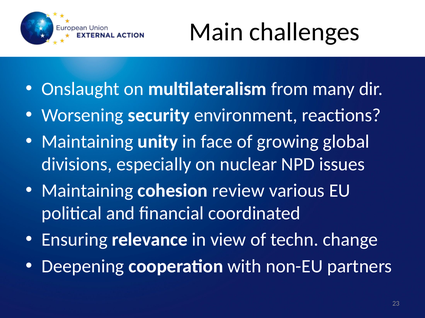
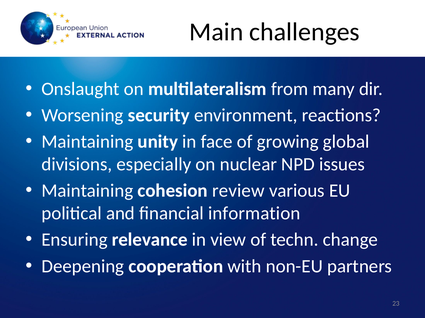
coordinated: coordinated -> information (254, 214)
